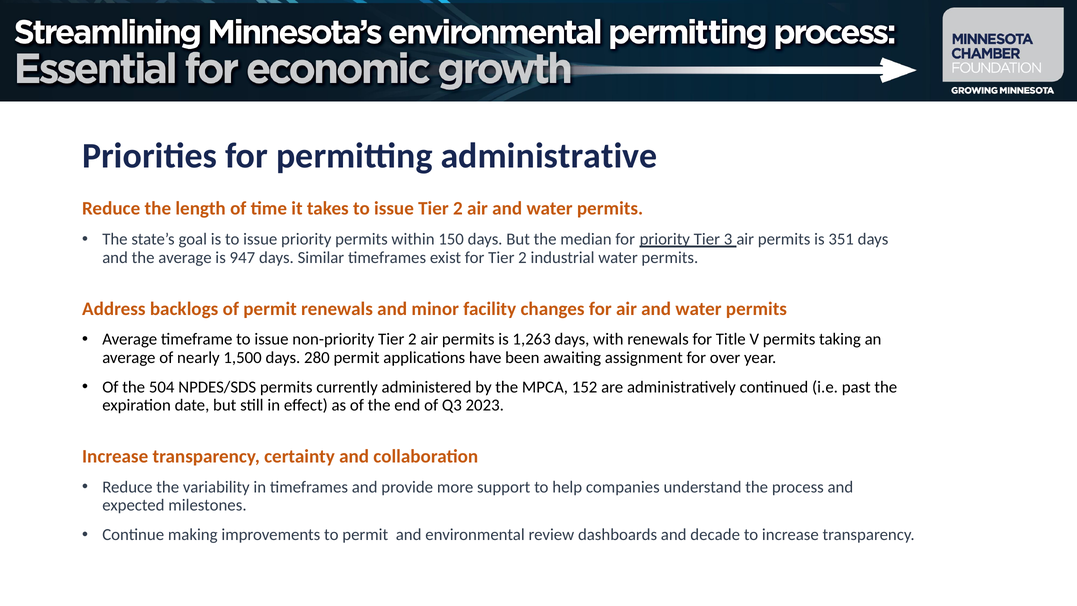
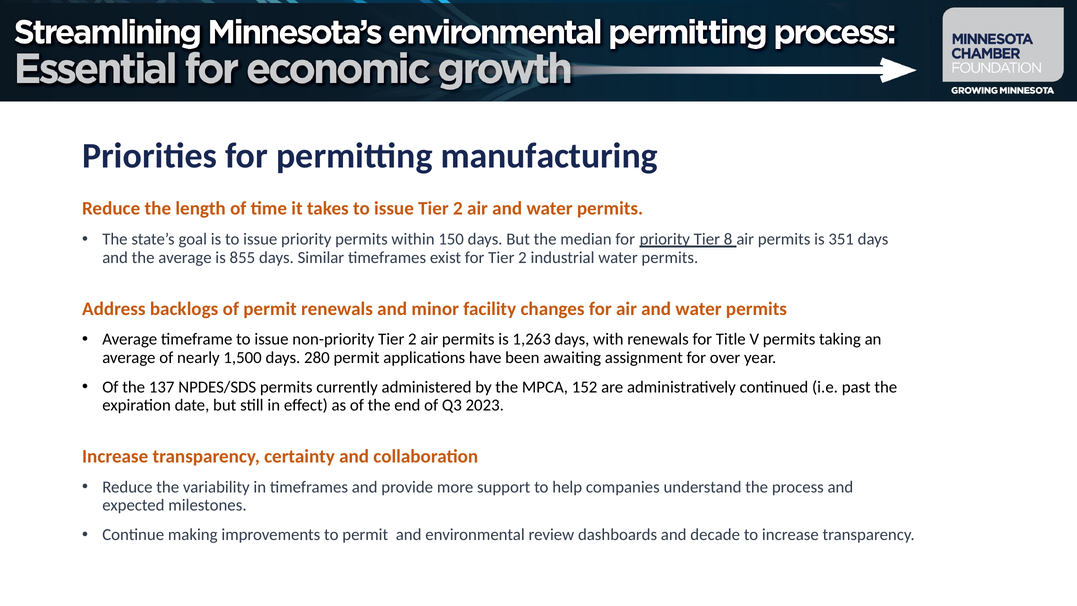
administrative: administrative -> manufacturing (549, 156)
3: 3 -> 8 (728, 239)
947: 947 -> 855 (242, 257)
504: 504 -> 137 (162, 387)
